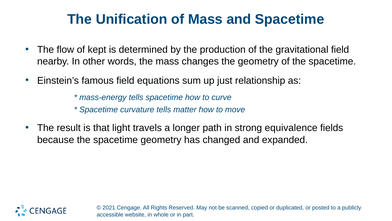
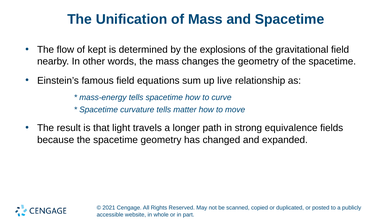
production: production -> explosions (223, 49)
just: just -> live (225, 80)
